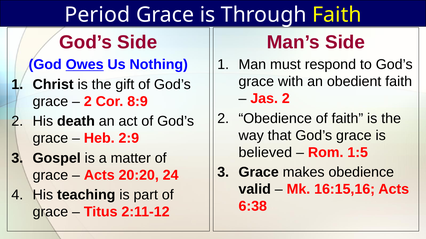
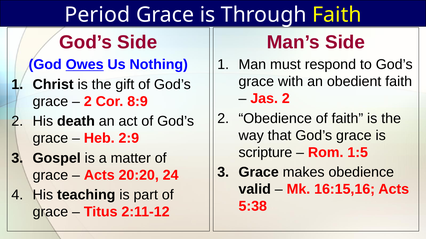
believed: believed -> scripture (265, 153)
6:38: 6:38 -> 5:38 (253, 207)
